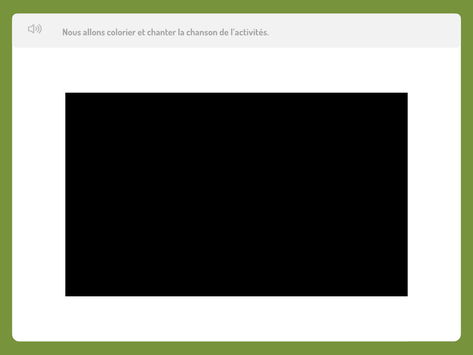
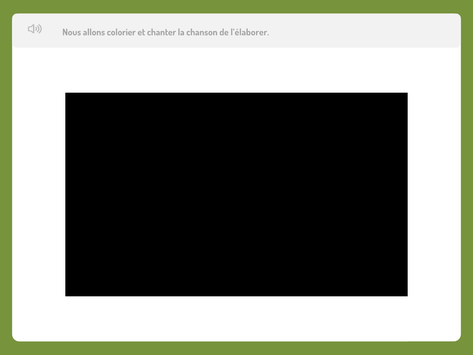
l’activités: l’activités -> l’élaborer (250, 32)
